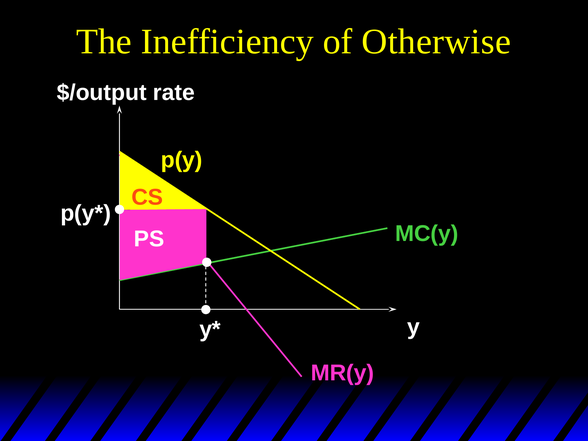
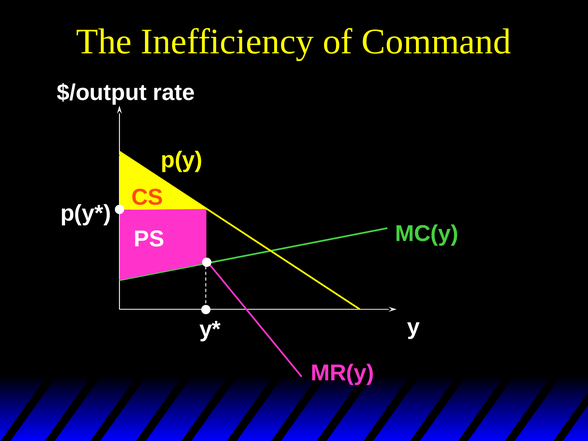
Otherwise: Otherwise -> Command (436, 42)
